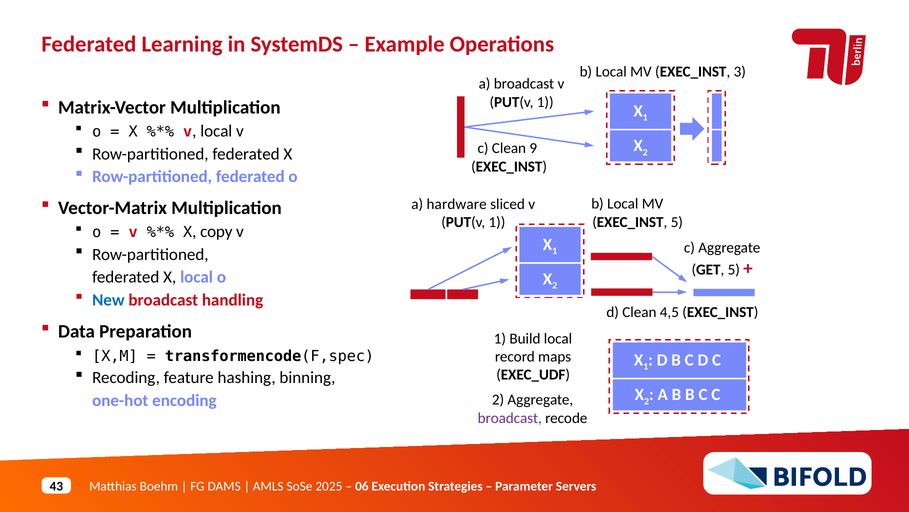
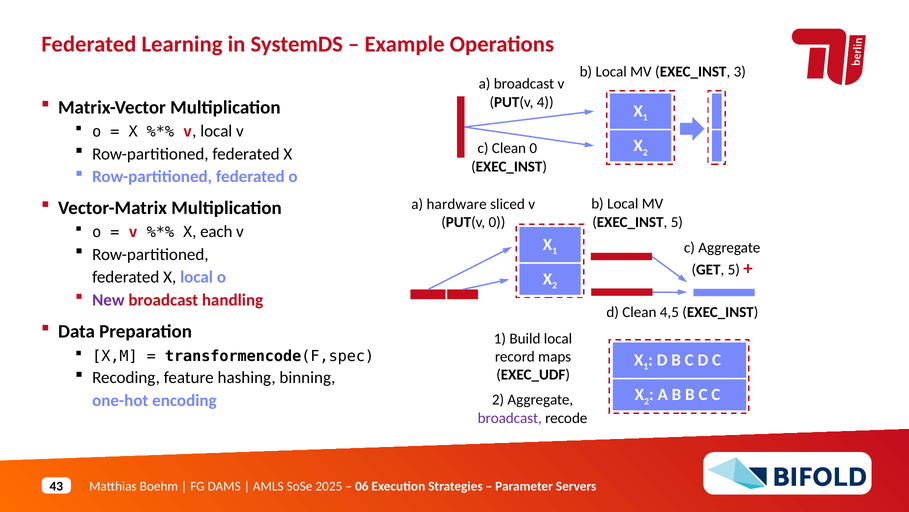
1: 1 -> 4 (545, 102)
Clean 9: 9 -> 0 (533, 148)
1: 1 -> 0 (497, 222)
copy: copy -> each (216, 231)
New colour: blue -> purple (108, 300)
